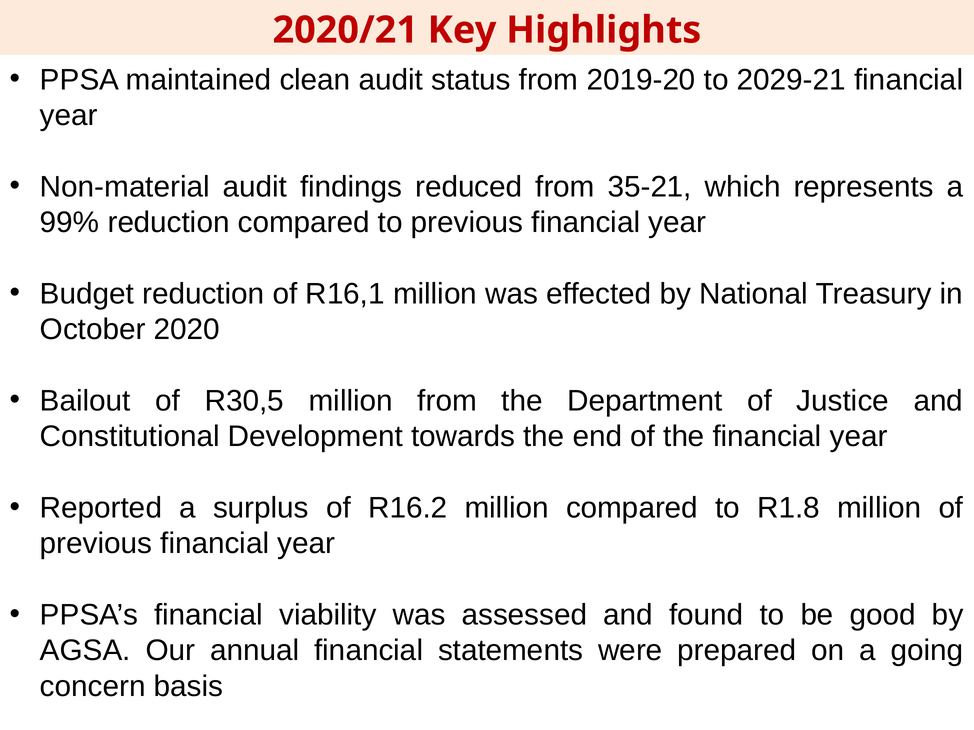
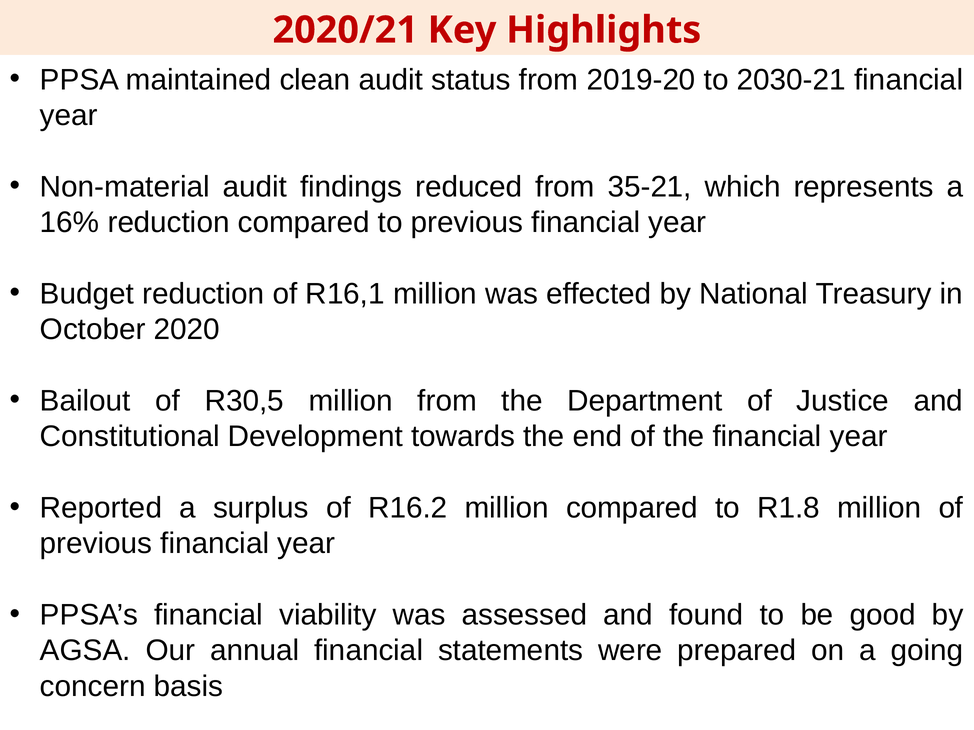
2029-21: 2029-21 -> 2030-21 (791, 80)
99%: 99% -> 16% (70, 223)
